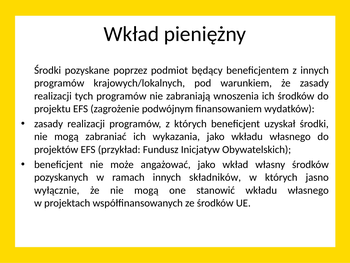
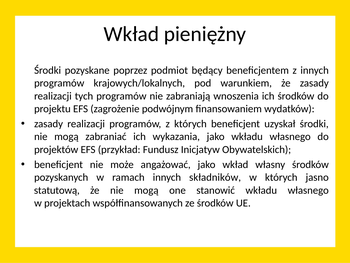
wyłącznie: wyłącznie -> statutową (57, 190)
